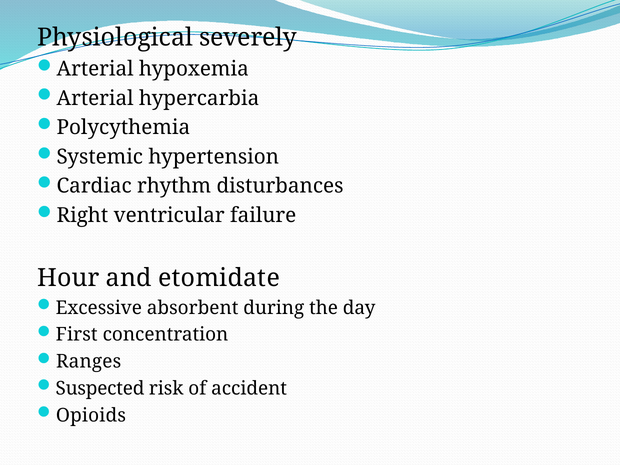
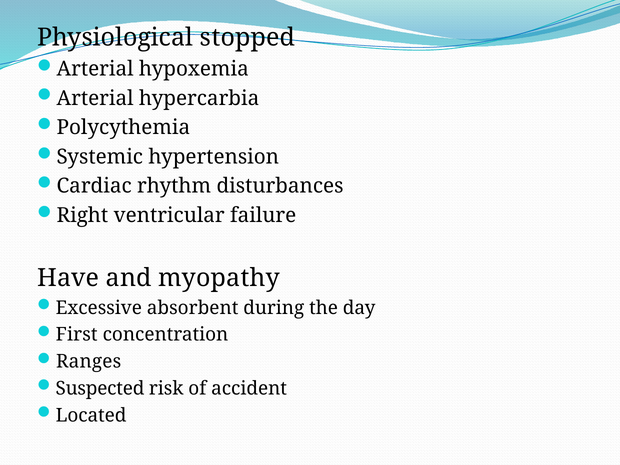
severely: severely -> stopped (248, 37)
Hour: Hour -> Have (68, 278)
etomidate: etomidate -> myopathy (219, 278)
Opioids: Opioids -> Located (91, 415)
